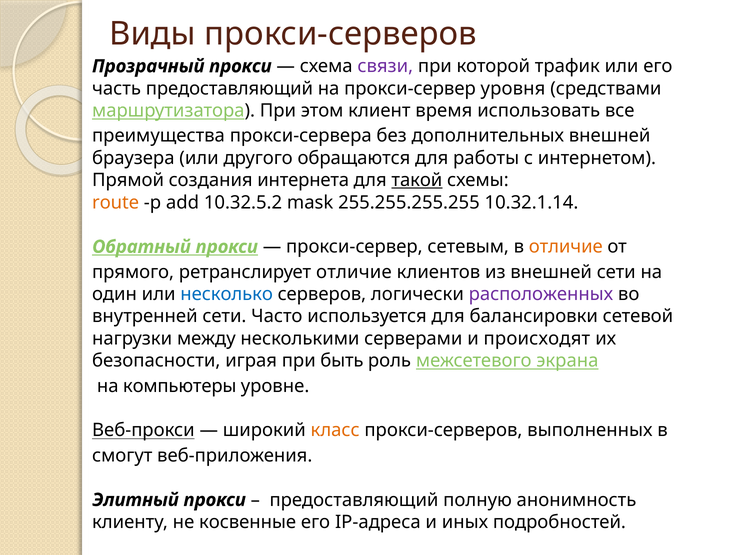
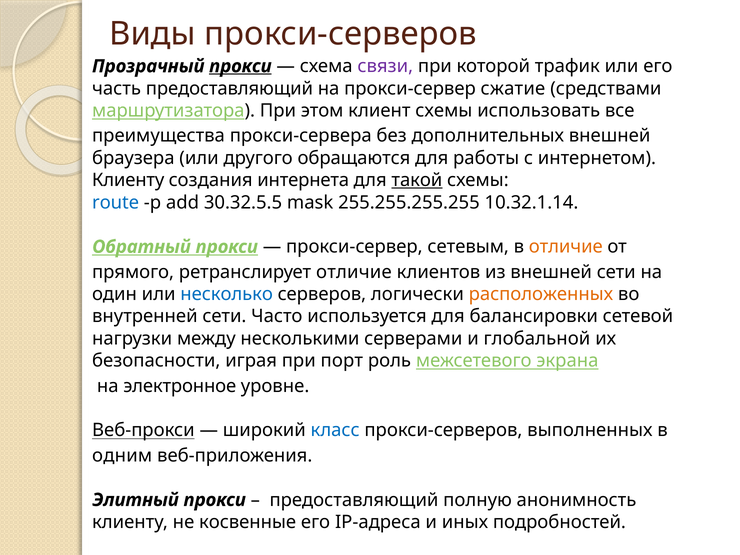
прокси underline: none -> present (240, 66)
уровня: уровня -> сжатие (513, 88)
клиент время: время -> схемы (444, 111)
Прямой: Прямой -> Клиенту (128, 180)
route colour: orange -> blue (116, 202)
10.32.5.2: 10.32.5.2 -> 30.32.5.5 (243, 202)
расположенных colour: purple -> orange (541, 294)
происходят: происходят -> глобальной (537, 339)
быть: быть -> порт (342, 361)
компьютеры: компьютеры -> электронное (180, 386)
класс colour: orange -> blue (335, 430)
смогут: смогут -> одним (122, 456)
